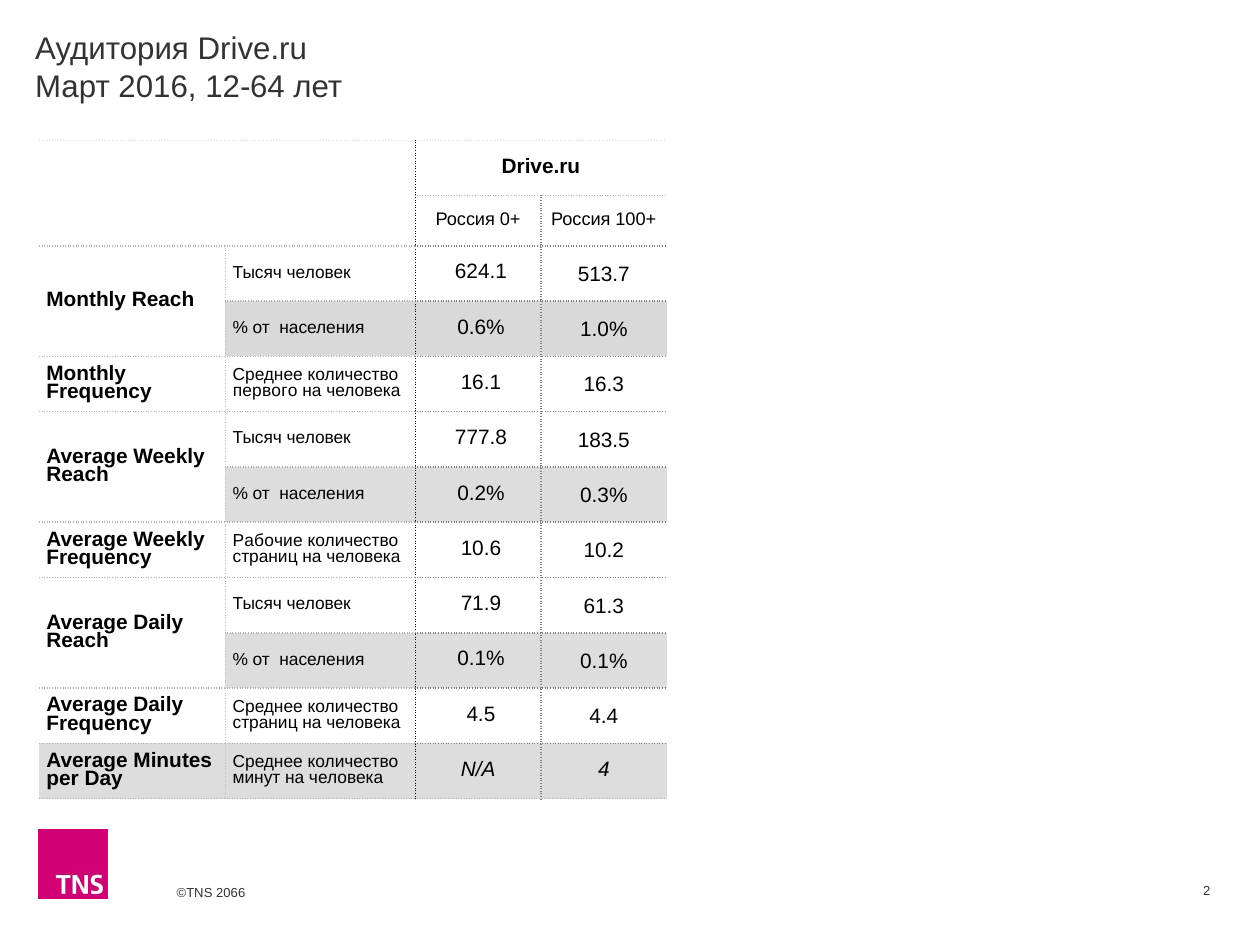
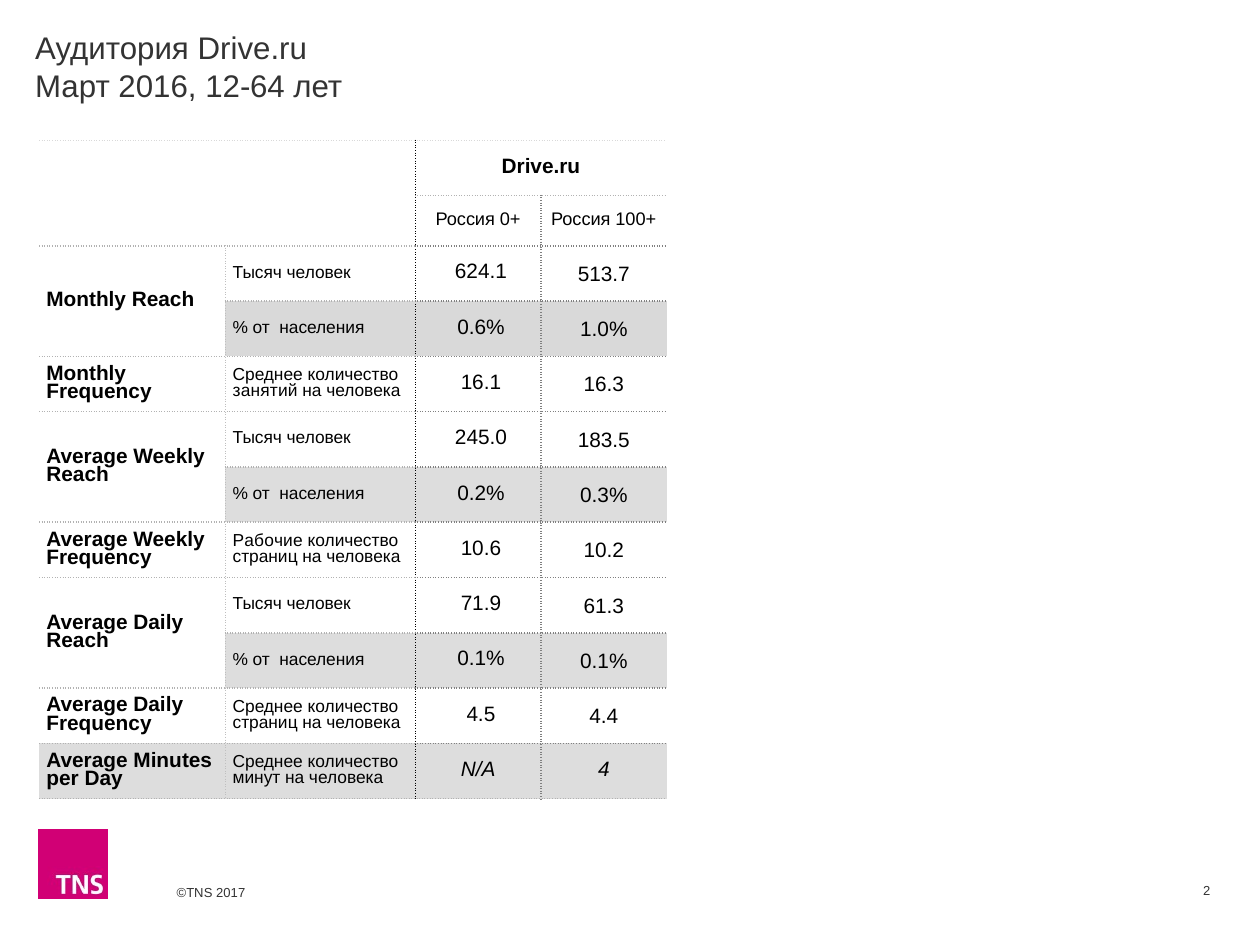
первого: первого -> занятий (265, 391)
777.8: 777.8 -> 245.0 (481, 438)
2066: 2066 -> 2017 (231, 894)
